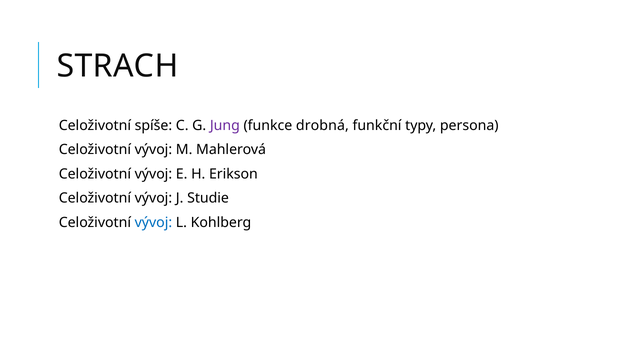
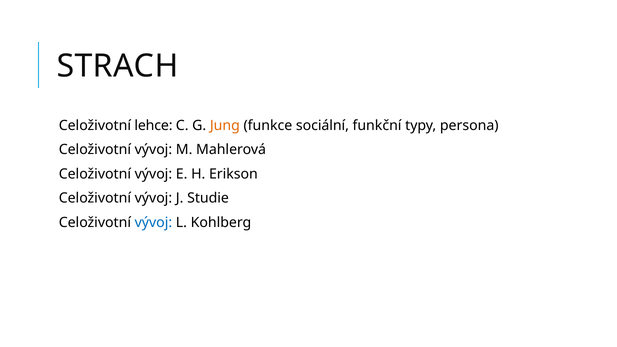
spíše: spíše -> lehce (154, 126)
Jung colour: purple -> orange (225, 126)
drobná: drobná -> sociální (322, 126)
